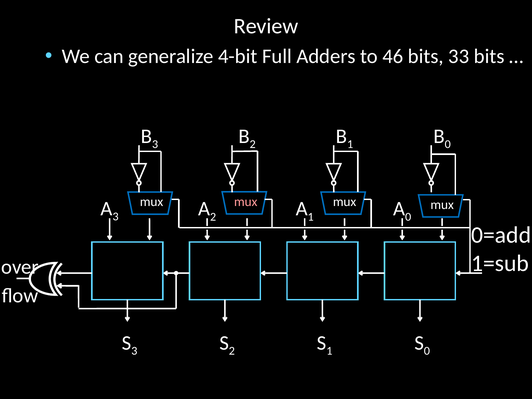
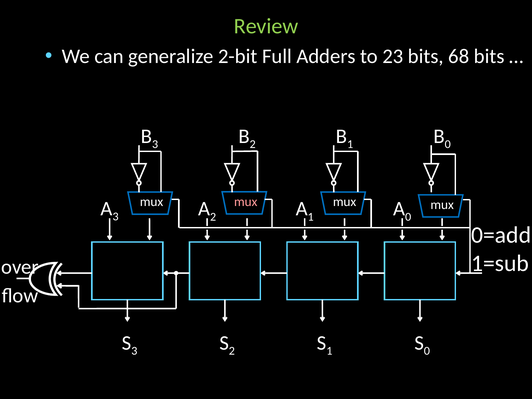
Review colour: white -> light green (266, 26)
4-bit: 4-bit -> 2-bit (238, 56)
46: 46 -> 23 (393, 56)
33: 33 -> 68 (459, 56)
